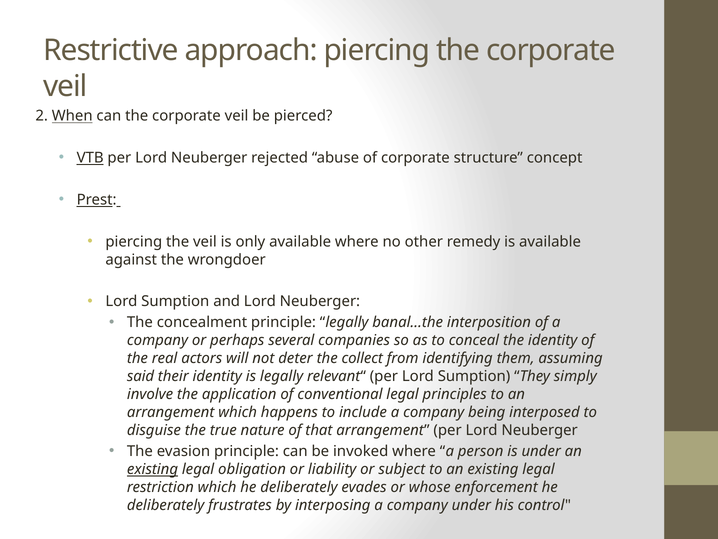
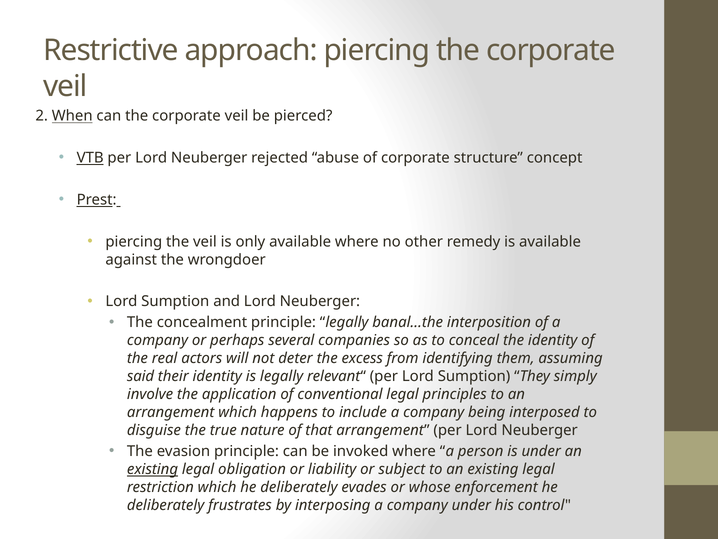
collect: collect -> excess (362, 358)
